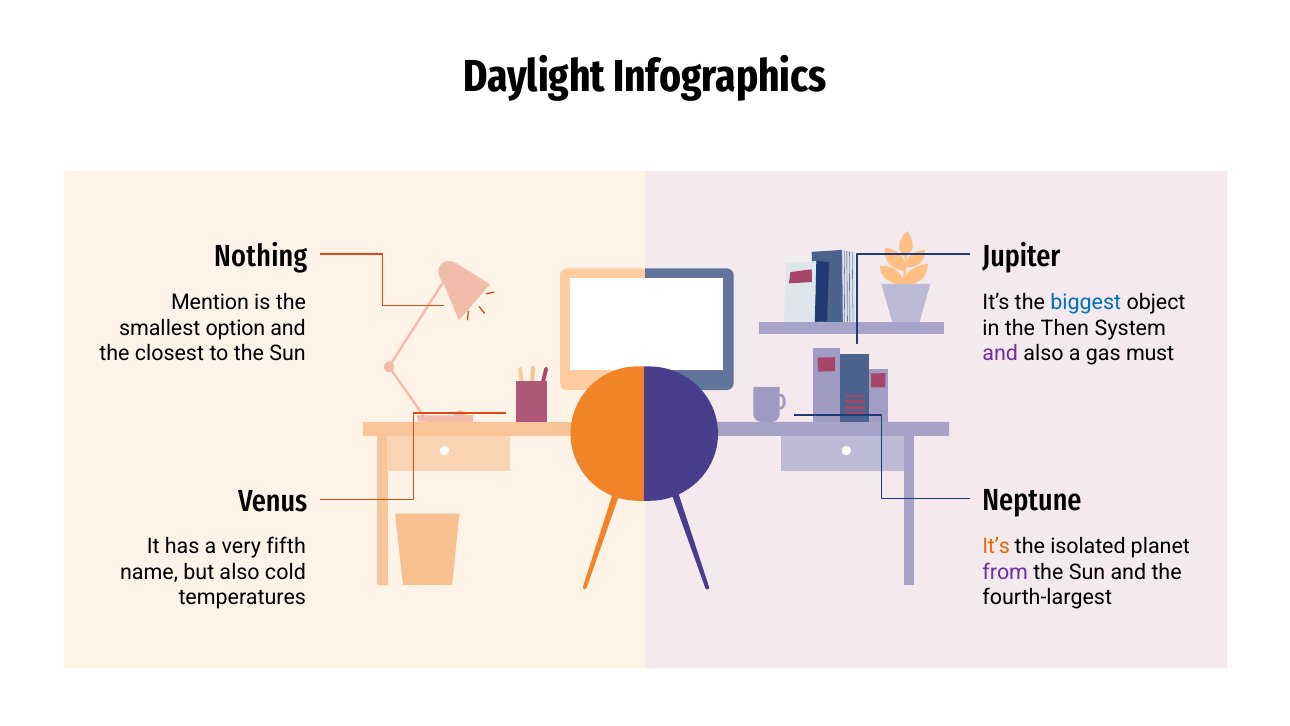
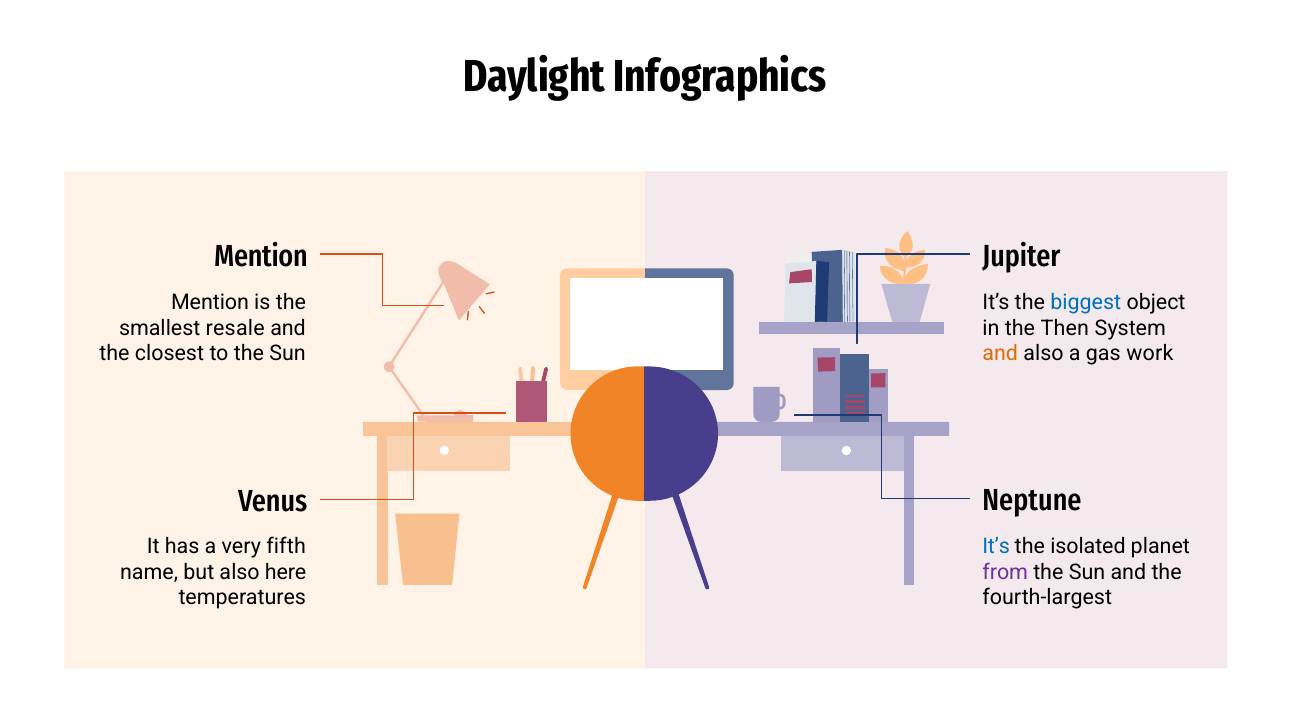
Nothing: Nothing -> Mention (261, 256)
option: option -> resale (235, 328)
and colour: purple -> orange (1000, 354)
must: must -> work (1150, 354)
It’s colour: orange -> blue (996, 546)
cold: cold -> here (286, 572)
